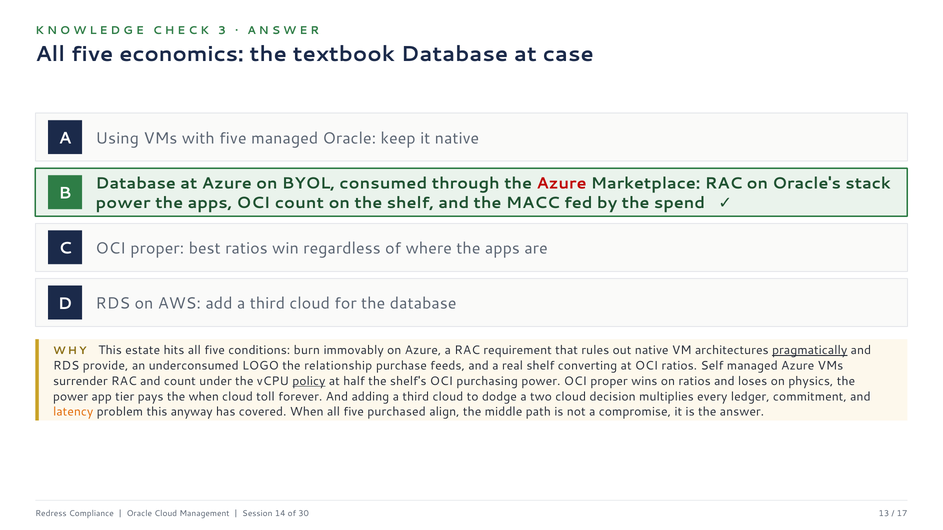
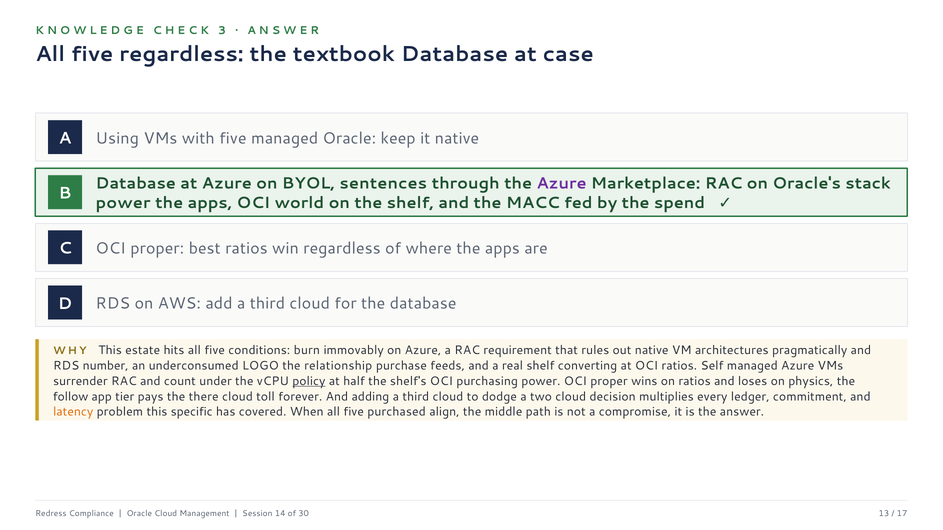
five economics: economics -> regardless (181, 54)
consumed: consumed -> sentences (383, 184)
Azure colour: red -> purple (561, 184)
OCI count: count -> world (299, 203)
pragmatically underline: present -> none (810, 350)
provide: provide -> number (106, 366)
power: power -> follow (71, 397)
the when: when -> there (204, 397)
anyway: anyway -> specific (192, 412)
